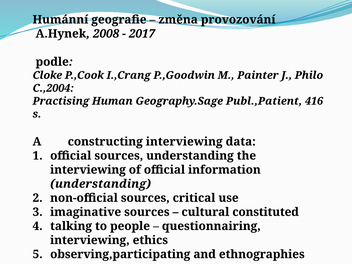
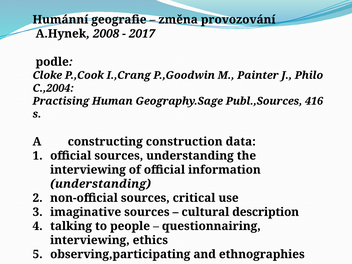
Publ.,Patient: Publ.,Patient -> Publ.,Sources (264, 101)
constructing interviewing: interviewing -> construction (184, 142)
constituted: constituted -> description (266, 212)
